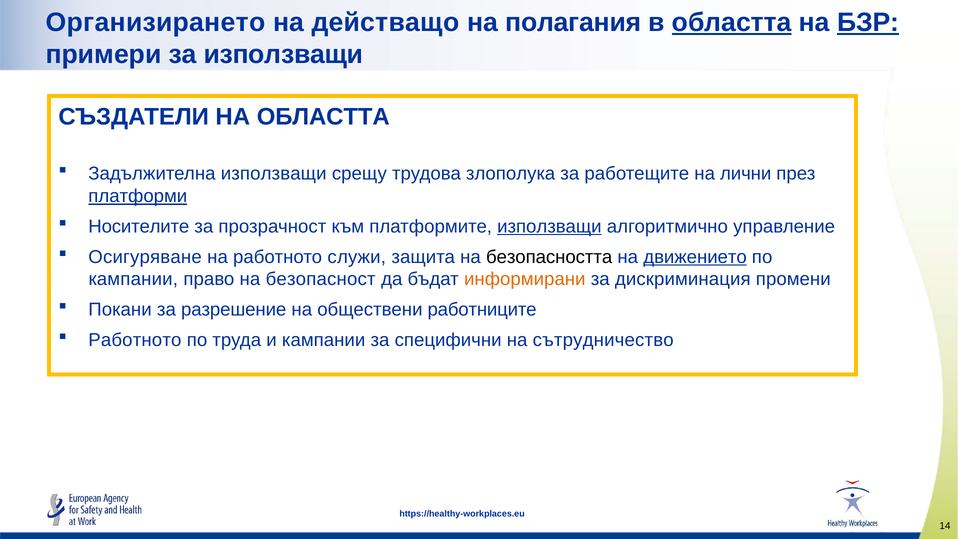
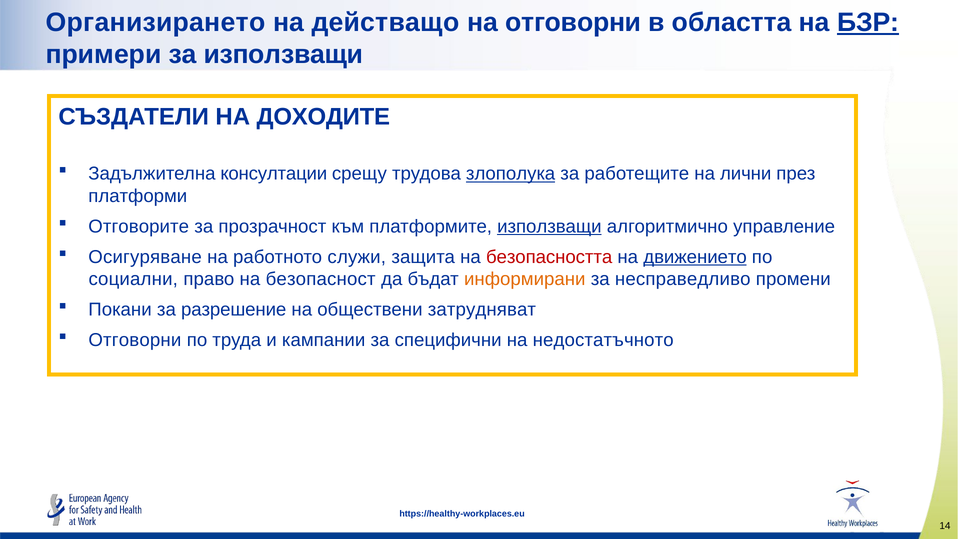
на полагания: полагания -> отговорни (573, 23)
областта underline: present -> none (732, 23)
НА ОБЛАСТТА: ОБЛАСТТА -> ДОХОДИТЕ (323, 117)
Задължителна използващи: използващи -> консултации (274, 174)
злополука underline: none -> present (511, 174)
платформи underline: present -> none (138, 196)
Носителите: Носителите -> Отговорите (139, 227)
безопасността colour: black -> red (549, 257)
кампании: кампании -> социални (133, 279)
дискриминация: дискриминация -> несправедливо (683, 279)
работниците: работниците -> затрудняват (482, 310)
Работното: Работното -> Отговорни (135, 340)
сътрудничество: сътрудничество -> недостатъчното (603, 340)
